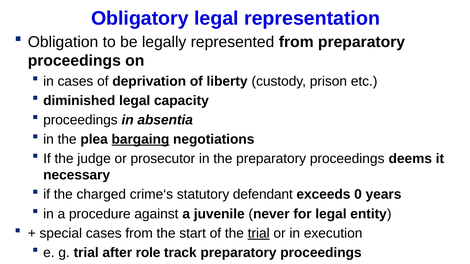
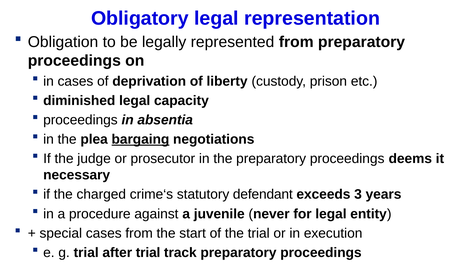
0: 0 -> 3 (358, 195)
trial underline: present -> none (259, 234)
after role: role -> trial (148, 253)
